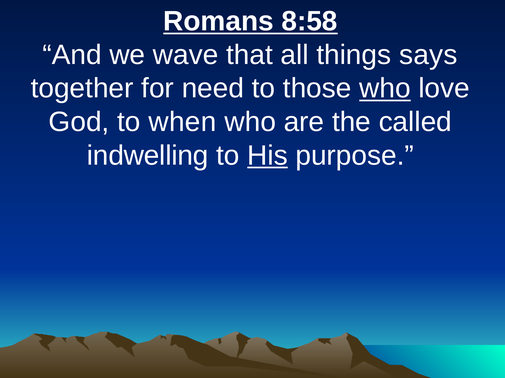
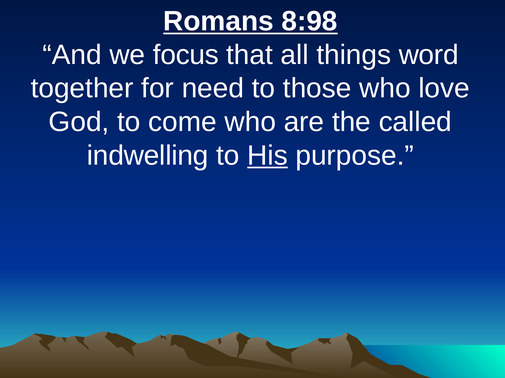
8:58: 8:58 -> 8:98 (310, 21)
wave: wave -> focus (186, 55)
says: says -> word (429, 55)
who underline: present -> none (385, 89)
when: when -> come (183, 122)
